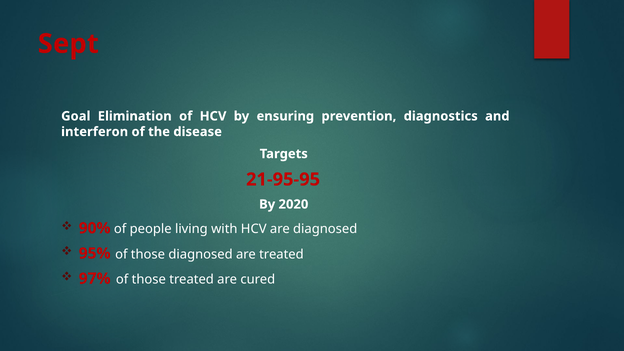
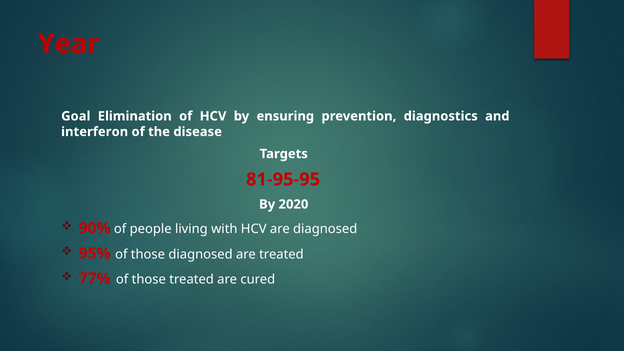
Sept: Sept -> Year (68, 44)
21-95-95: 21-95-95 -> 81-95-95 (283, 179)
97%: 97% -> 77% (95, 279)
